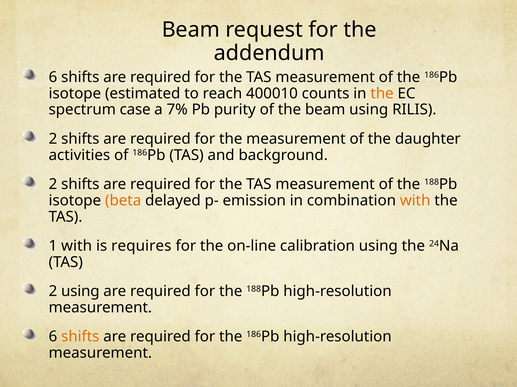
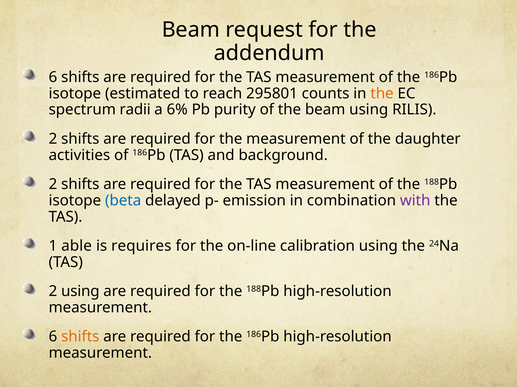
400010: 400010 -> 295801 (272, 94)
case: case -> radii (135, 110)
7%: 7% -> 6% (177, 110)
beta colour: orange -> blue (123, 201)
with colour: orange -> purple (415, 201)
1 with: with -> able (77, 246)
